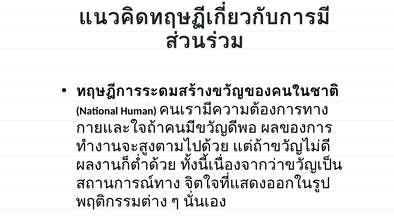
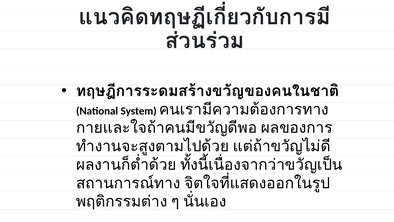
Human: Human -> System (139, 111)
